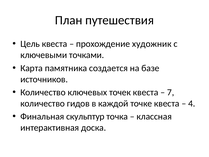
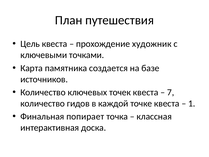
4: 4 -> 1 (192, 103)
скульптур: скульптур -> попирает (85, 116)
